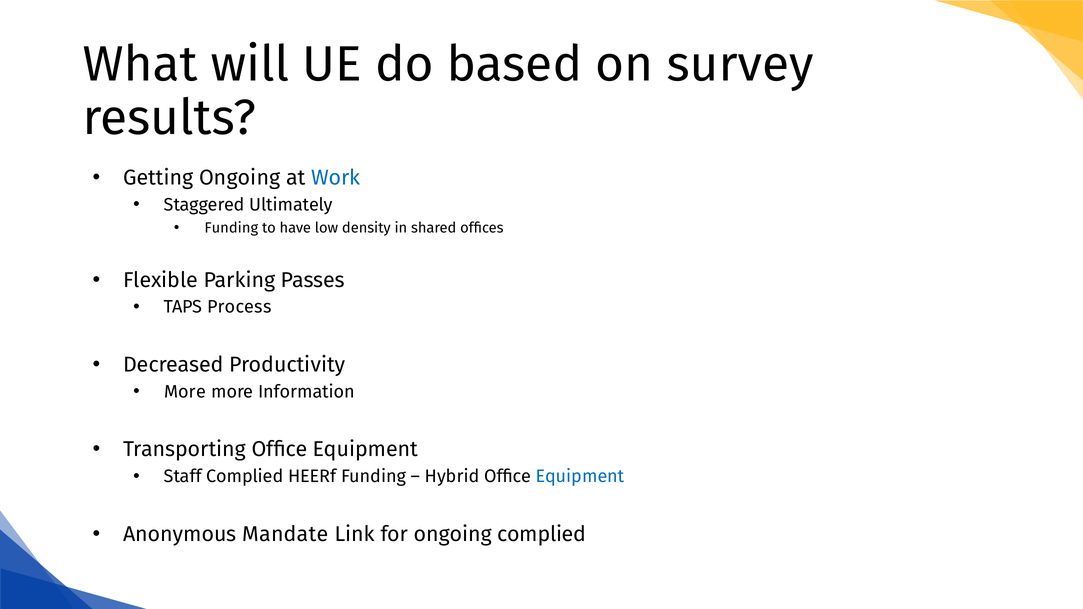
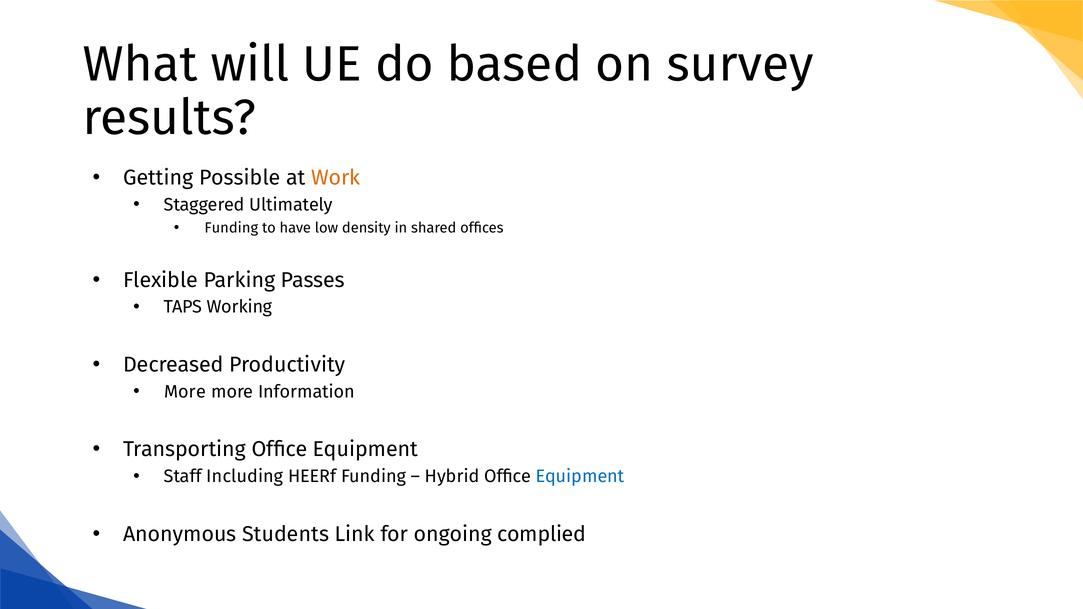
Getting Ongoing: Ongoing -> Possible (240, 178)
Work colour: blue -> orange (336, 178)
Process: Process -> Working (240, 307)
Staff Complied: Complied -> Including (245, 476)
Mandate: Mandate -> Students (286, 534)
